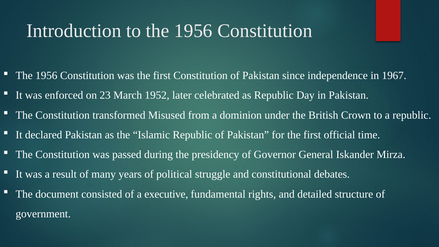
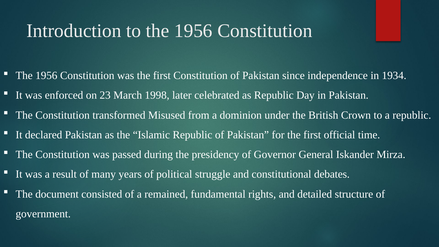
1967: 1967 -> 1934 (394, 76)
1952: 1952 -> 1998 (157, 95)
executive: executive -> remained (166, 194)
